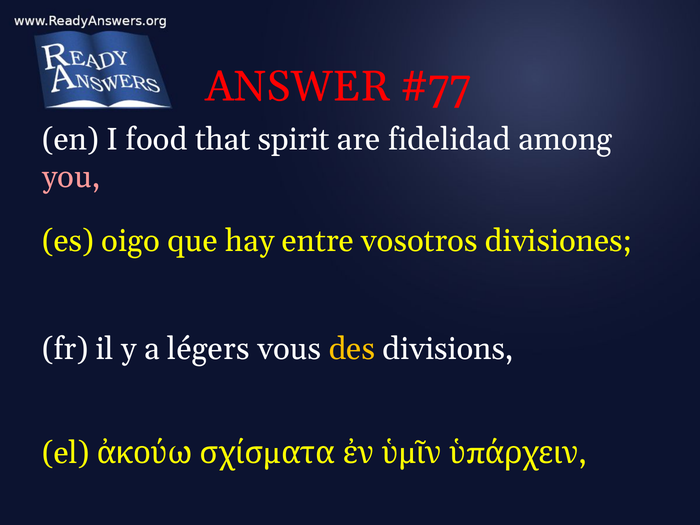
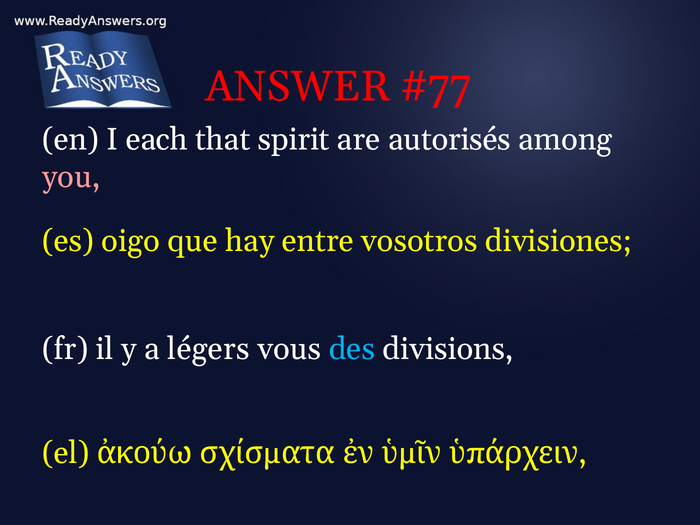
food: food -> each (157, 139)
fidelidad: fidelidad -> autorisés (449, 139)
des colour: yellow -> light blue (352, 349)
